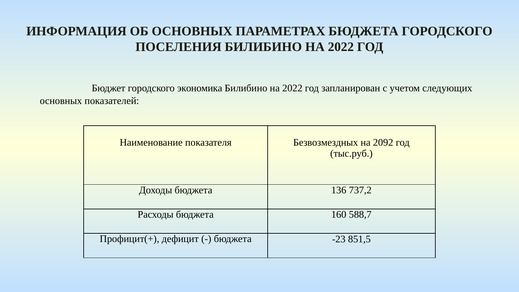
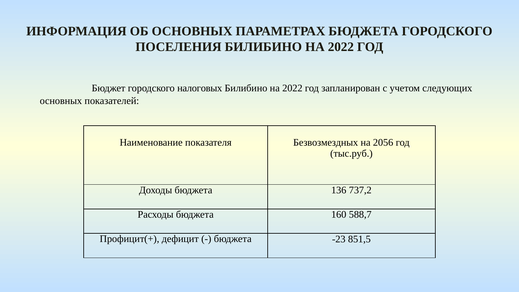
экономика: экономика -> налоговых (200, 88)
2092: 2092 -> 2056 (383, 142)
